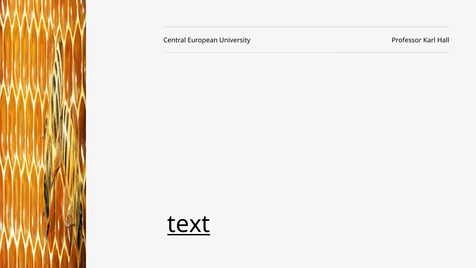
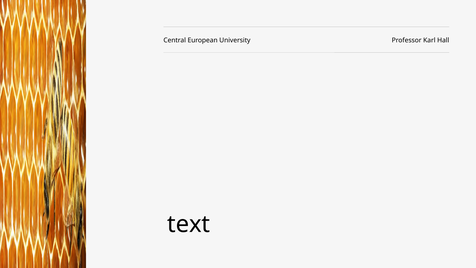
text underline: present -> none (189, 224)
